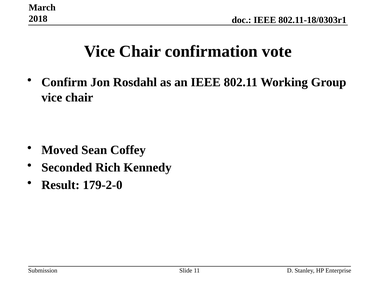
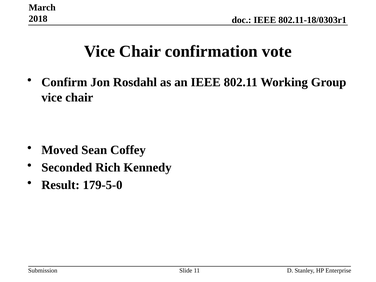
179-2-0: 179-2-0 -> 179-5-0 (103, 185)
